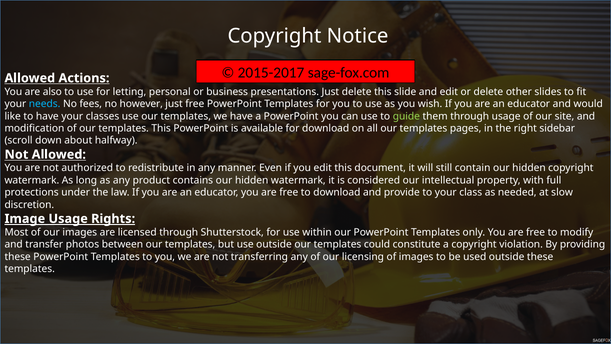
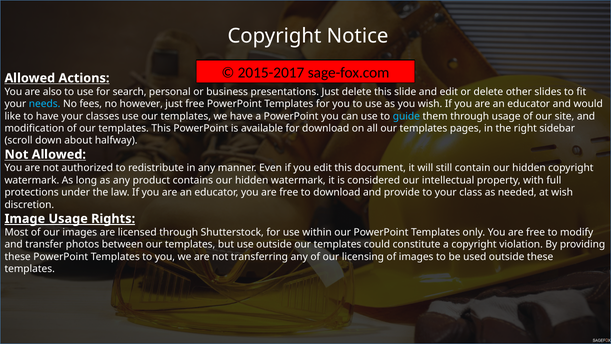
letting: letting -> search (130, 92)
guide colour: light green -> light blue (406, 116)
at slow: slow -> wish (562, 192)
